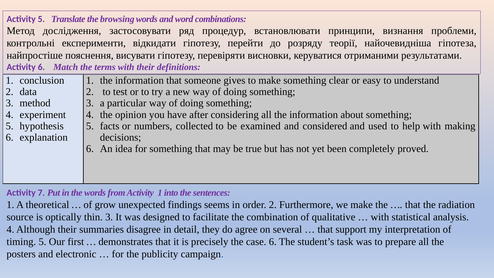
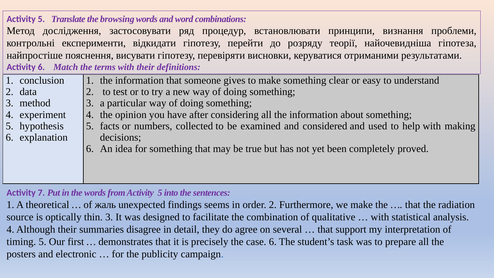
from Activity 1: 1 -> 5 (160, 193)
grow: grow -> жаль (105, 205)
